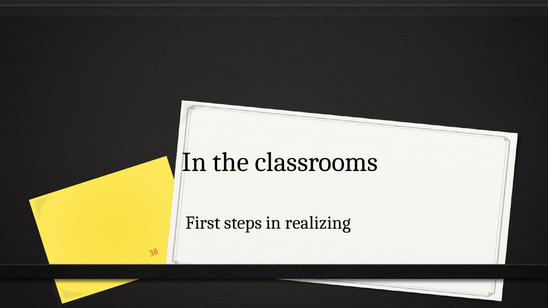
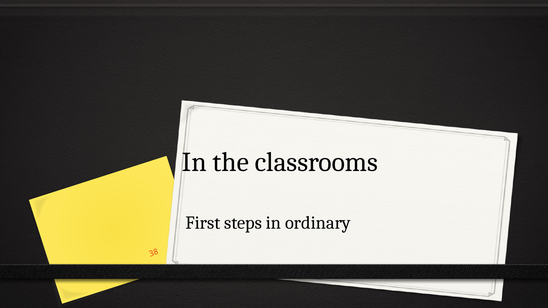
realizing: realizing -> ordinary (318, 223)
